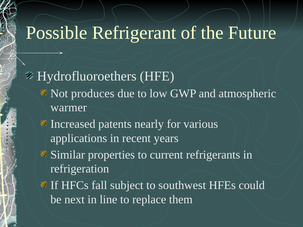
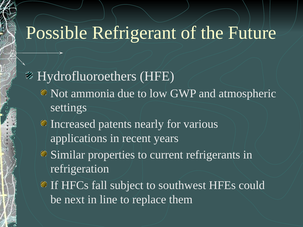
produces: produces -> ammonia (93, 94)
warmer: warmer -> settings (69, 108)
